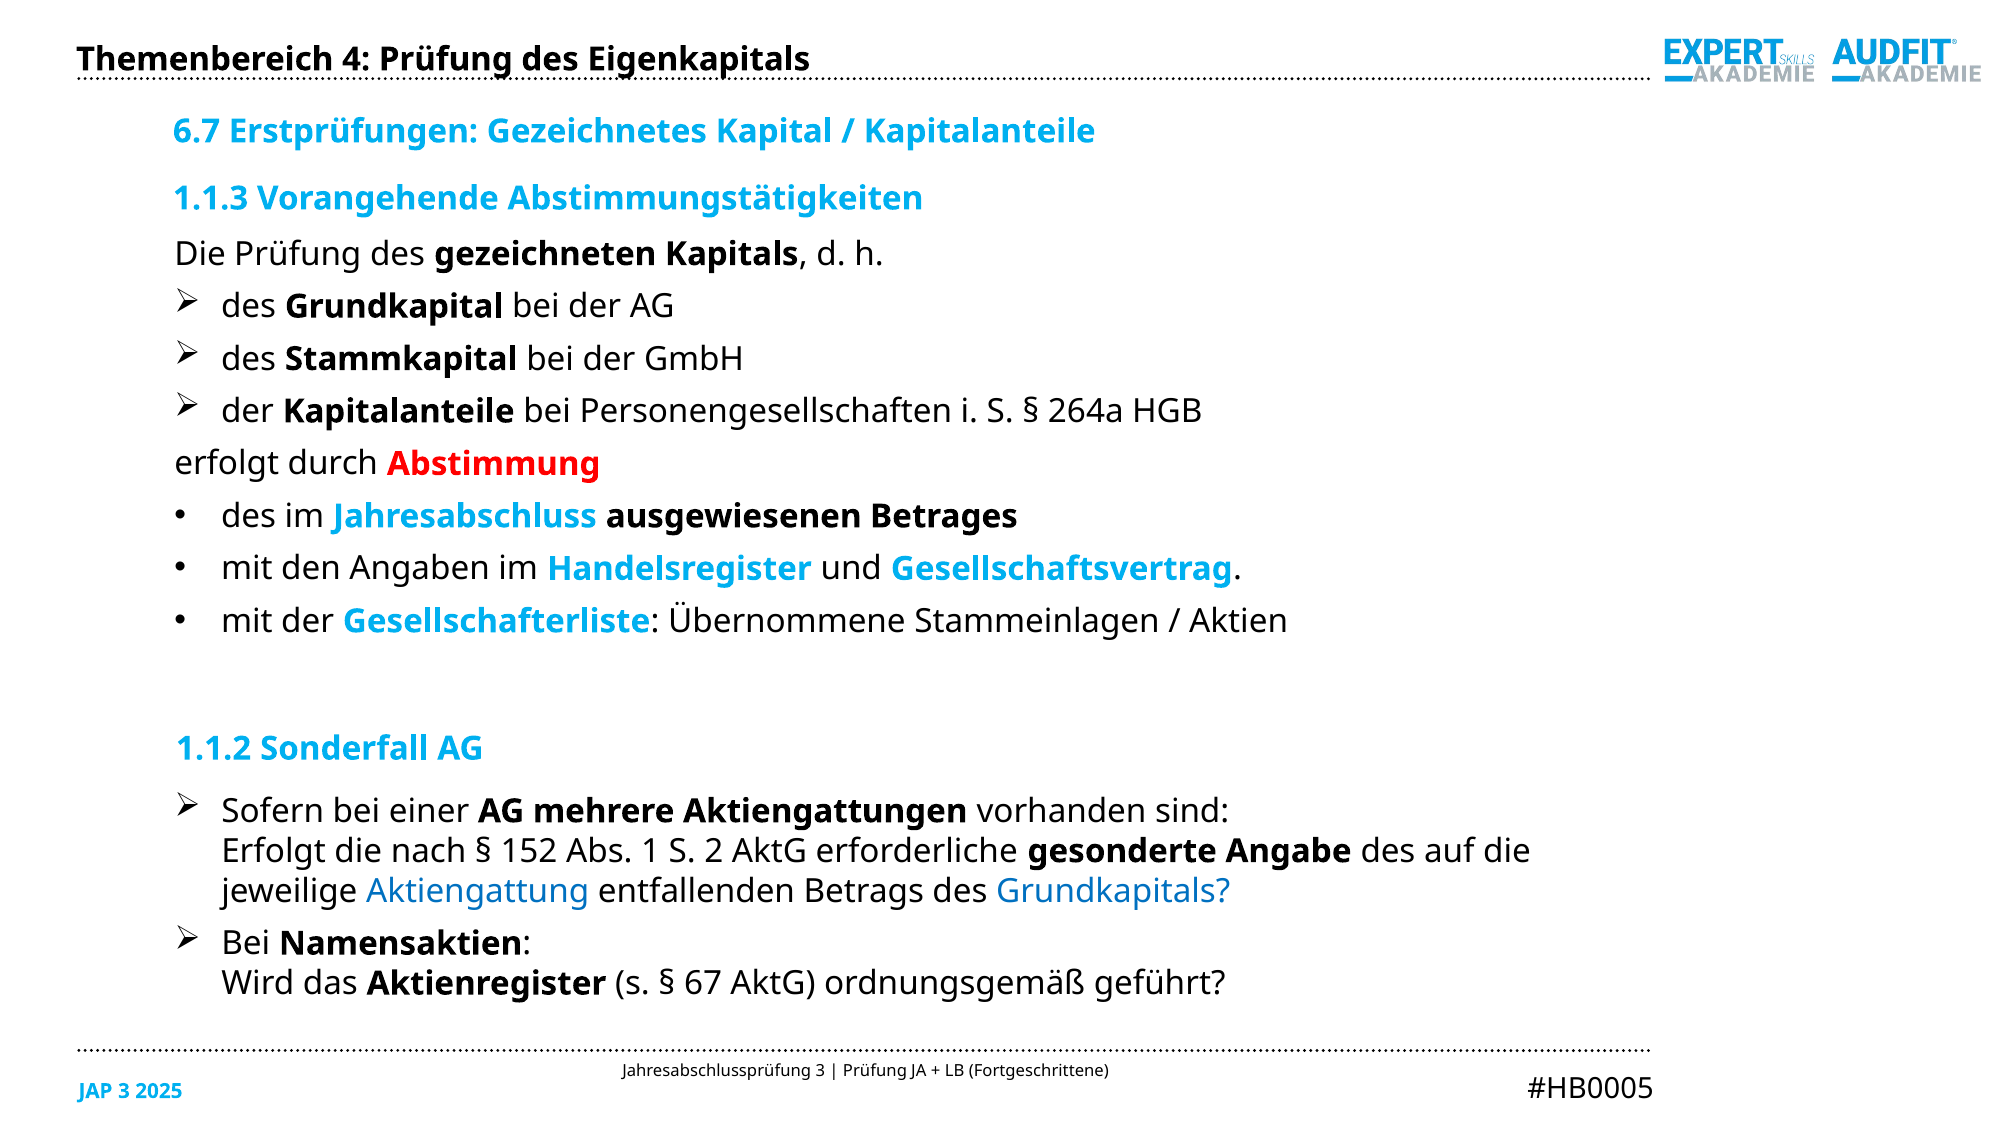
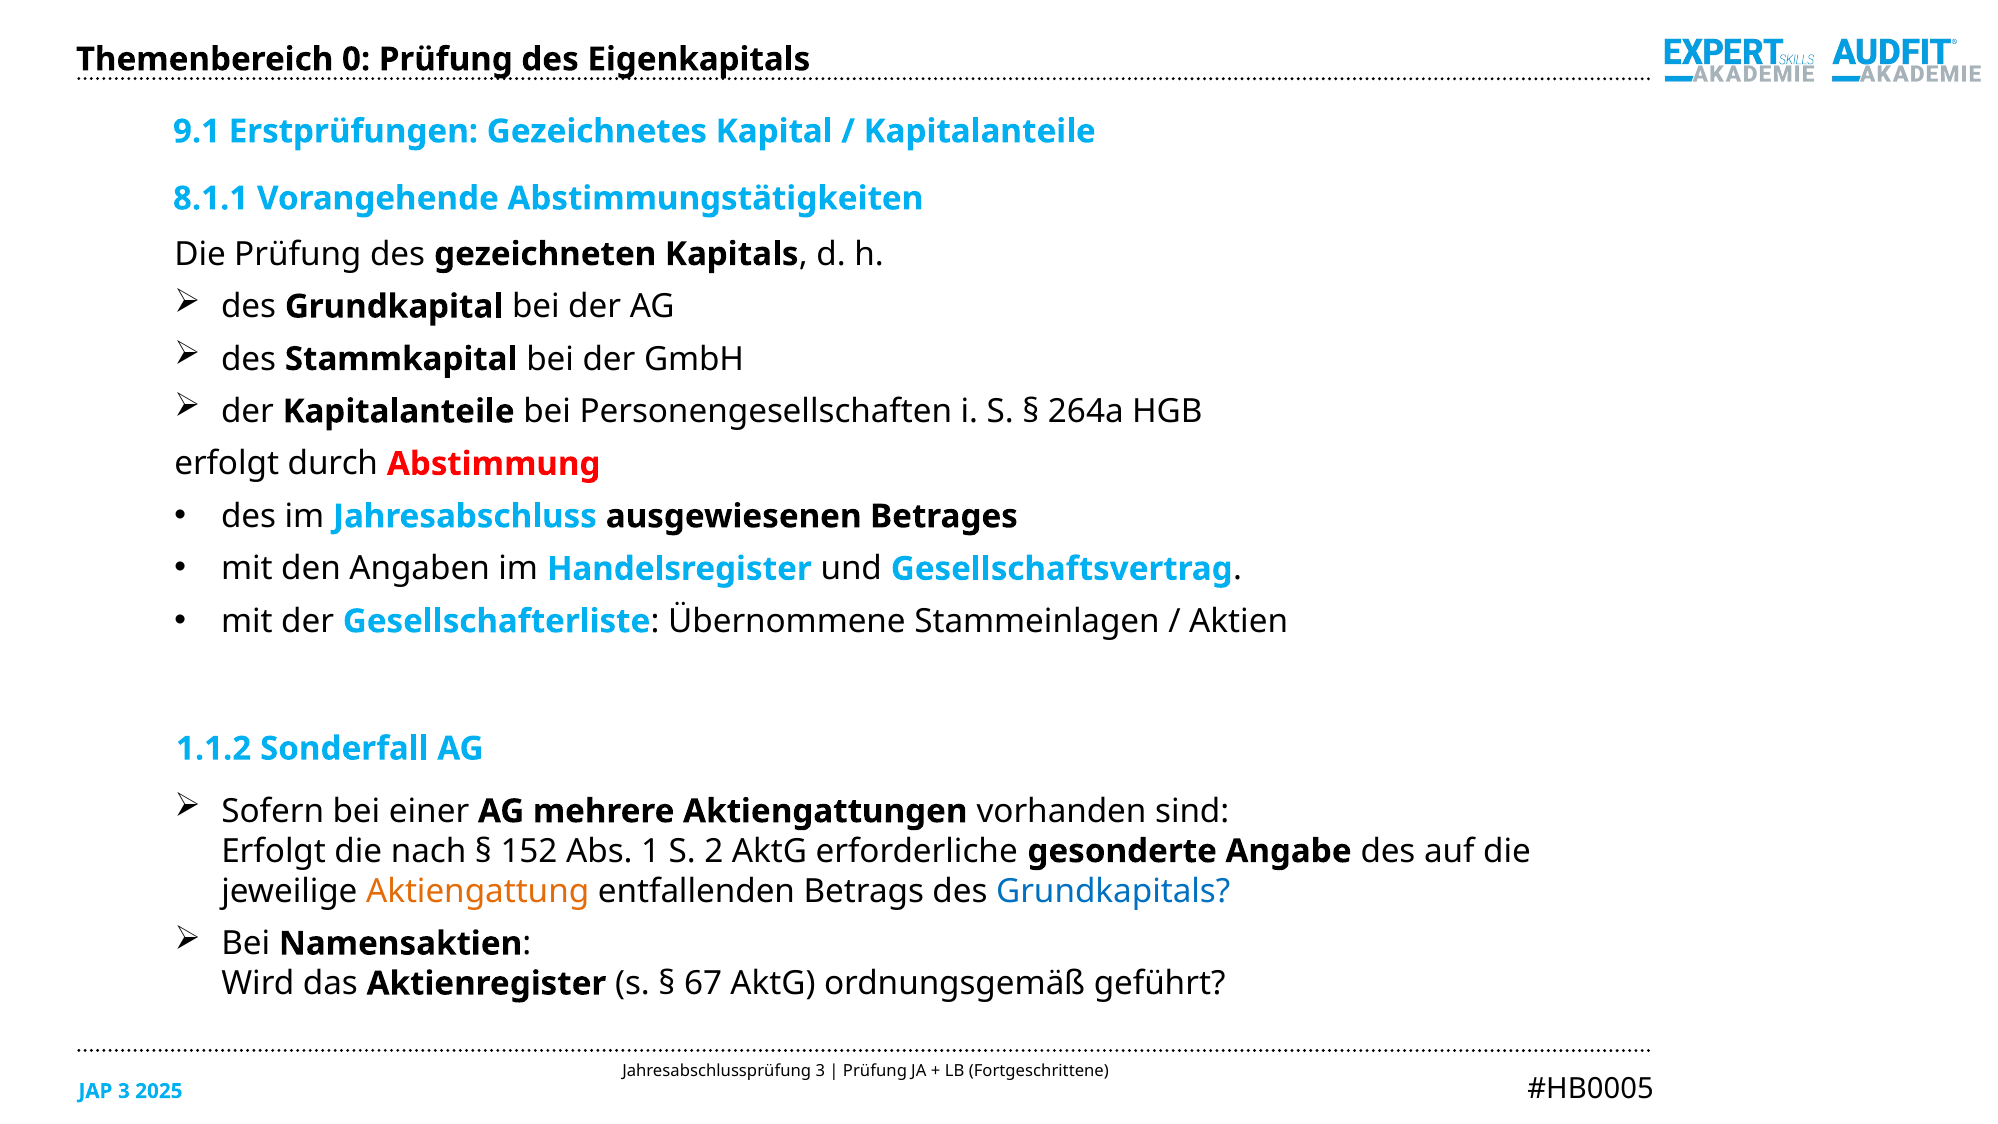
4: 4 -> 0 (356, 59)
6.7: 6.7 -> 9.1 (197, 131)
1.1.3: 1.1.3 -> 8.1.1 (211, 198)
Aktiengattung colour: blue -> orange (478, 891)
